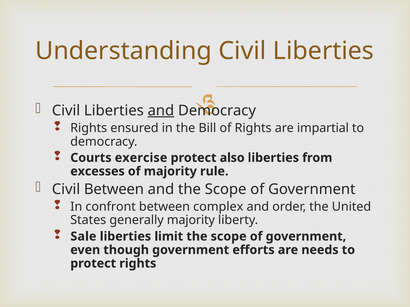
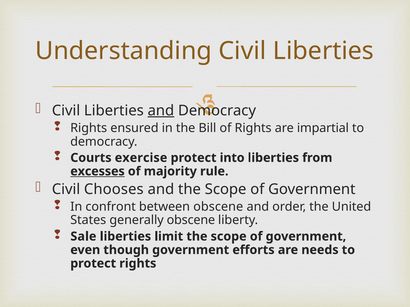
also: also -> into (232, 158)
excesses underline: none -> present (98, 172)
Civil Between: Between -> Chooses (114, 189)
between complex: complex -> obscene (218, 207)
generally majority: majority -> obscene (191, 221)
